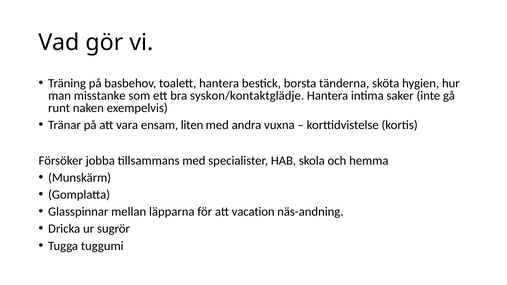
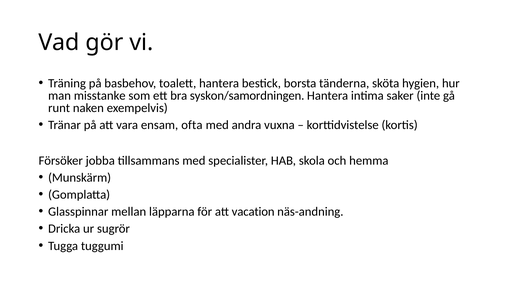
syskon/kontaktglädje: syskon/kontaktglädje -> syskon/samordningen (247, 96)
liten: liten -> ofta (192, 125)
